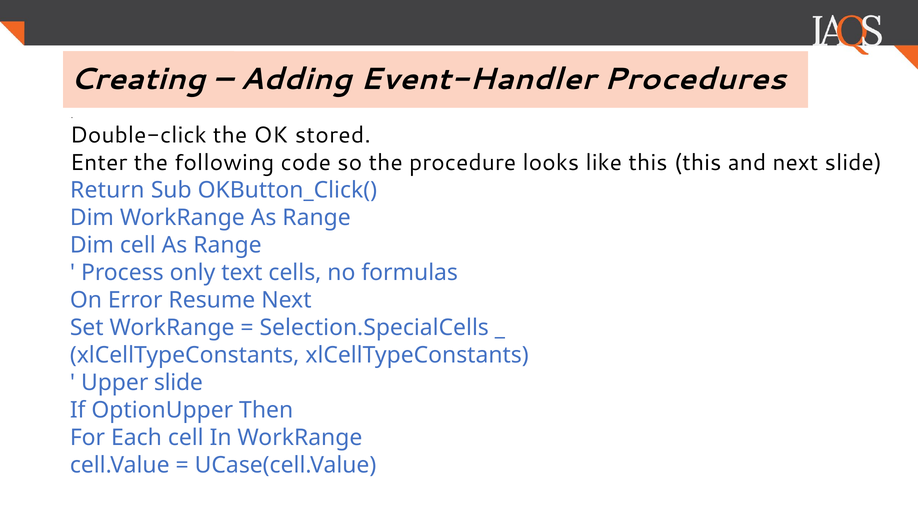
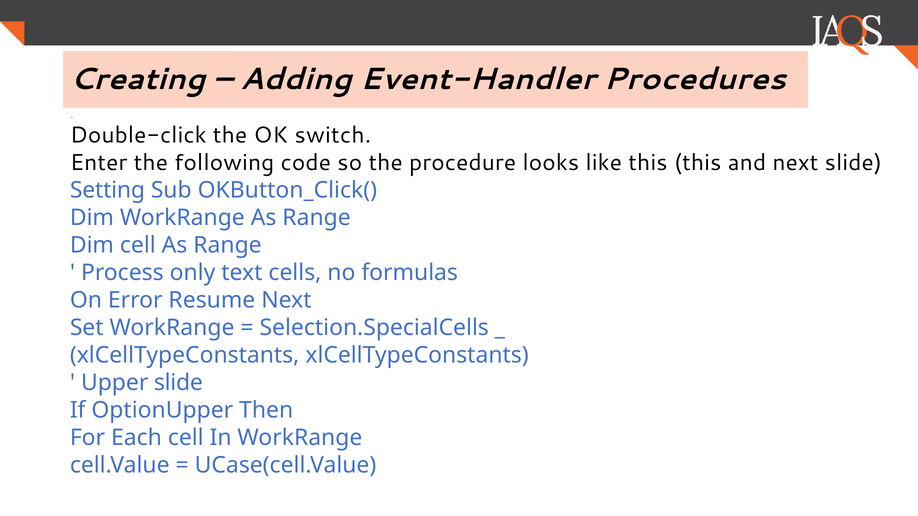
stored: stored -> switch (333, 135)
Return: Return -> Setting (107, 190)
